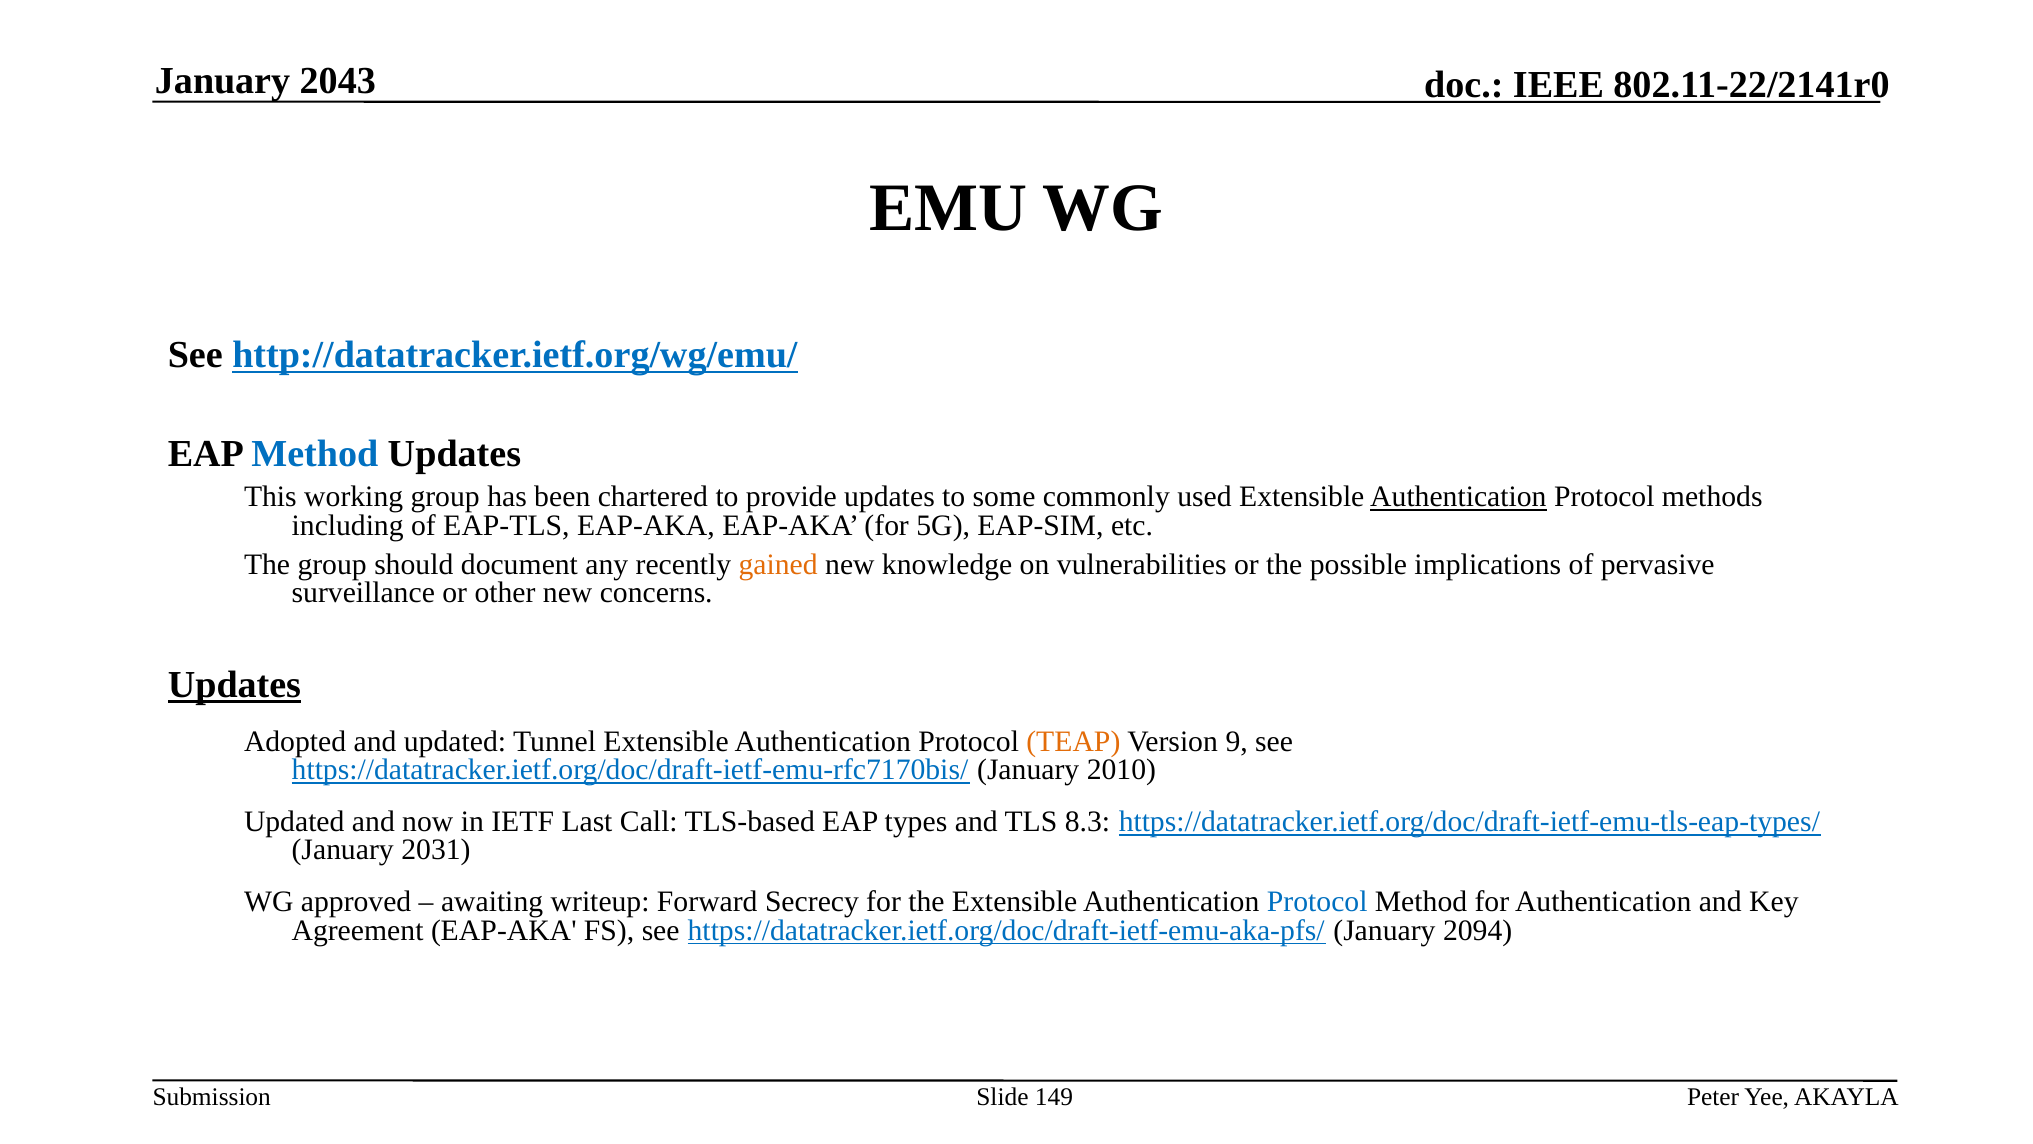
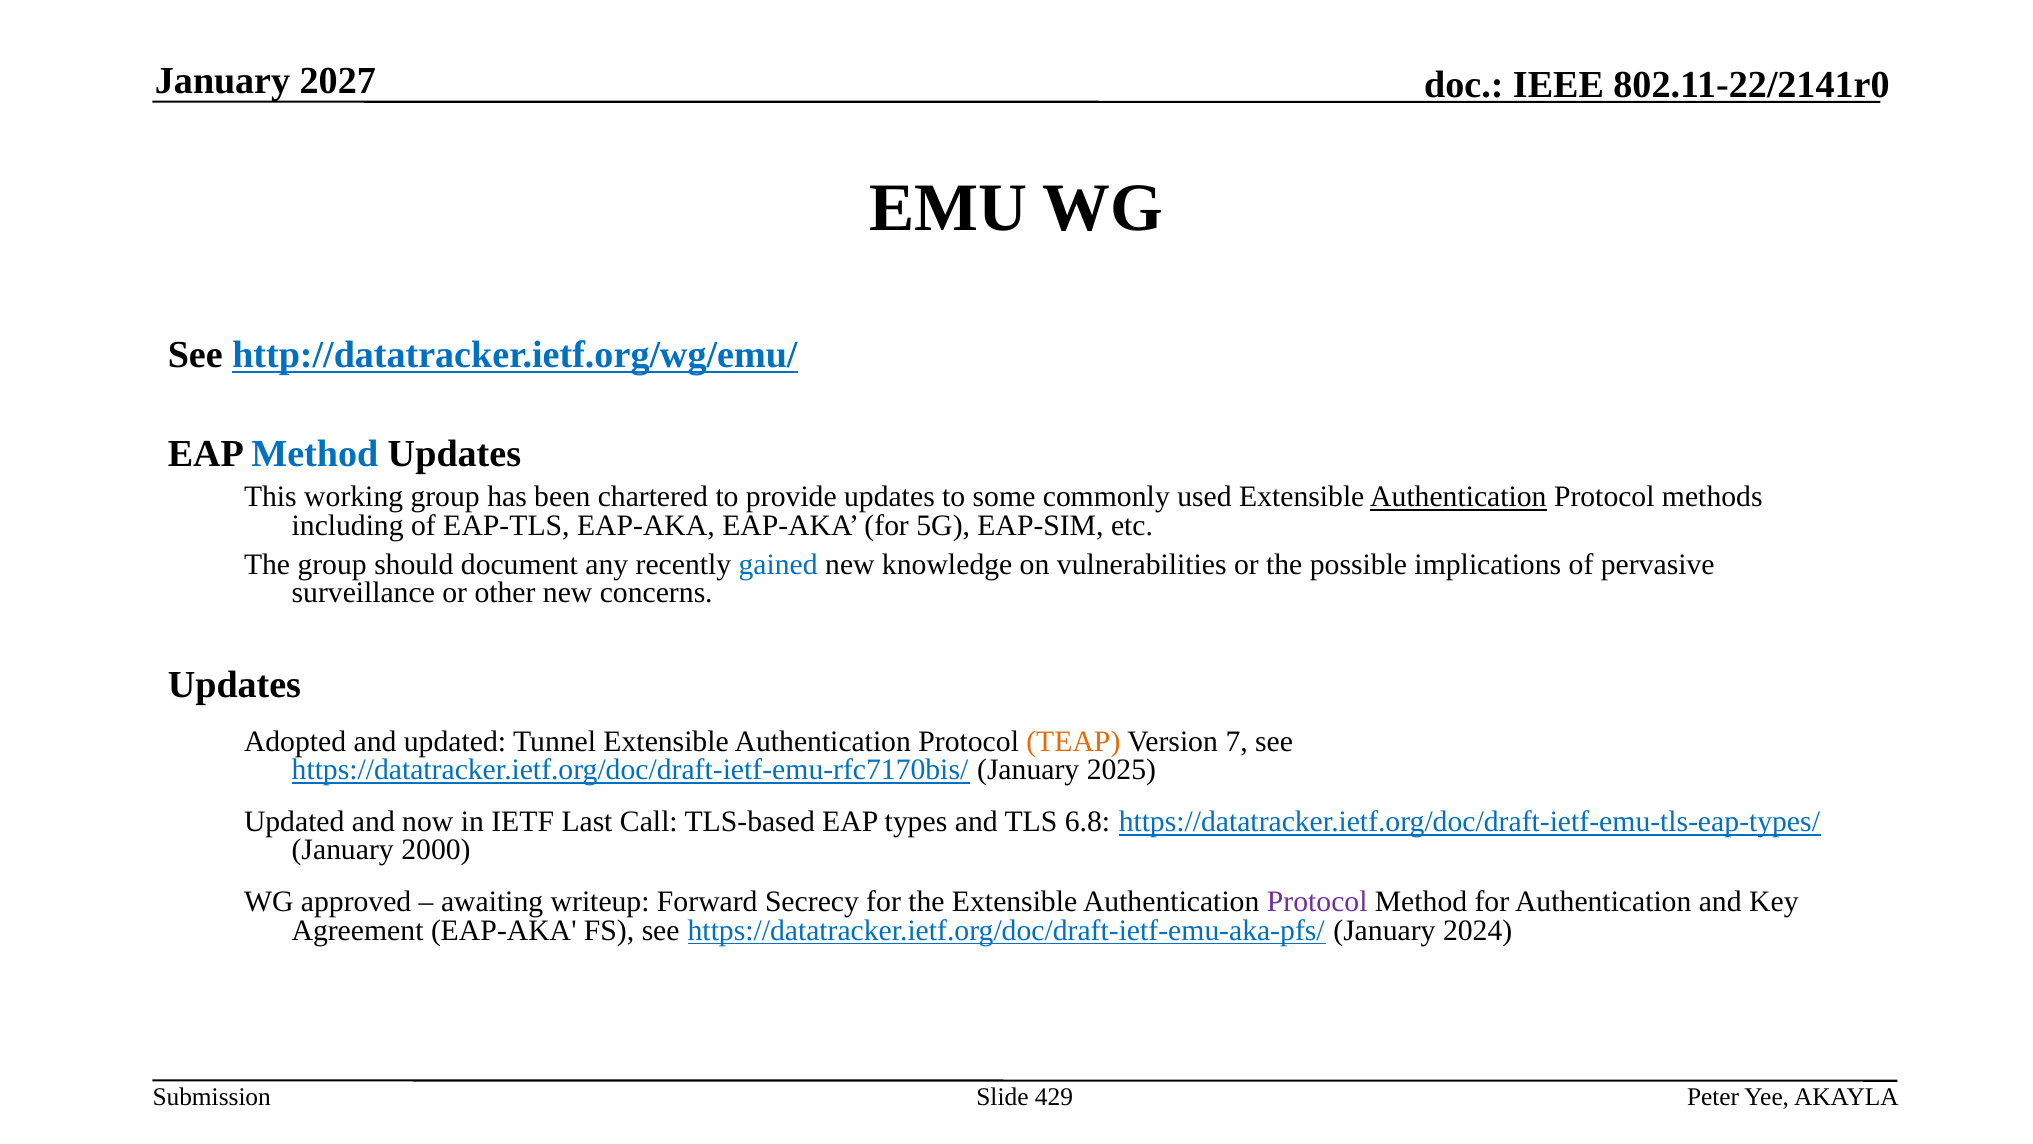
2043: 2043 -> 2027 (338, 81)
gained colour: orange -> blue (778, 564)
Updates underline: present -> none (234, 685)
9: 9 -> 7 (1237, 741)
2010: 2010 -> 2025 (1121, 769)
8.3: 8.3 -> 6.8 (1088, 821)
2031: 2031 -> 2000 (436, 850)
Protocol colour: blue -> purple (1317, 901)
2094: 2094 -> 2024 (1478, 930)
149: 149 -> 429 (1054, 1097)
